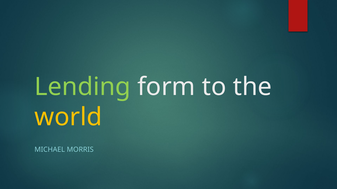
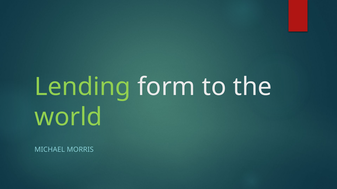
world colour: yellow -> light green (68, 117)
